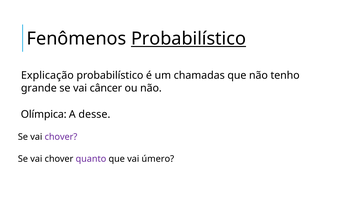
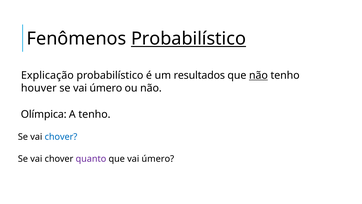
chamadas: chamadas -> resultados (199, 75)
não underline: none -> present (258, 75)
grande: grande -> houver (39, 88)
se vai câncer: câncer -> úmero (106, 88)
A desse: desse -> tenho (94, 114)
chover colour: purple -> blue (61, 137)
